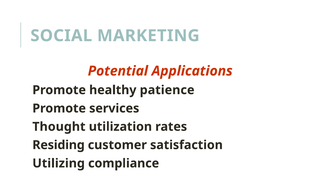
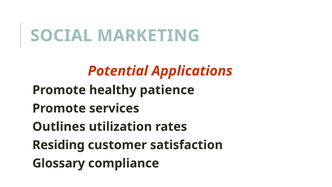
Thought: Thought -> Outlines (59, 127)
Utilizing: Utilizing -> Glossary (59, 163)
